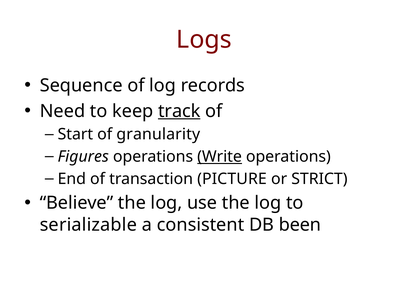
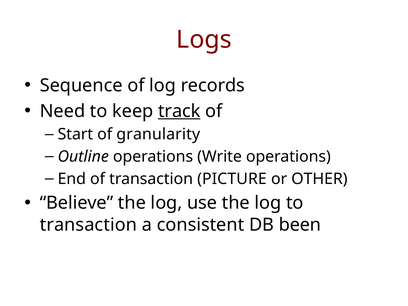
Figures: Figures -> Outline (83, 157)
Write underline: present -> none (220, 157)
STRICT: STRICT -> OTHER (319, 179)
serializable: serializable -> transaction (88, 225)
